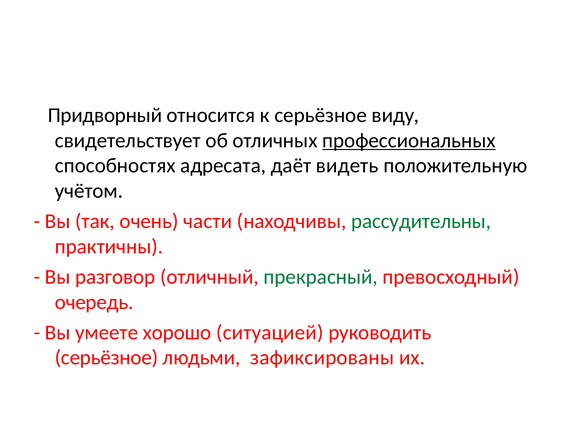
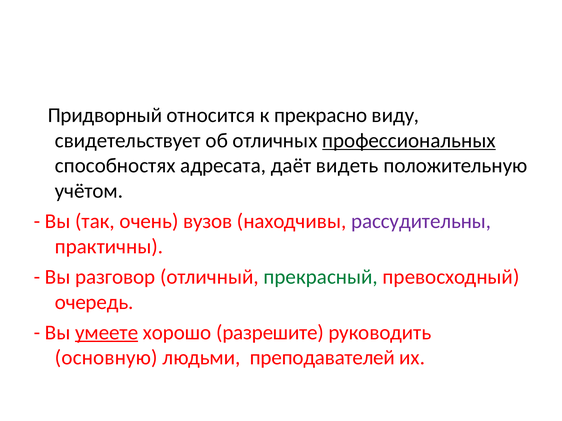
к серьёзное: серьёзное -> прекрасно (321, 115)
части: части -> вузов (208, 222)
рассудительны colour: green -> purple (421, 222)
умеете underline: none -> present (107, 333)
ситуацией: ситуацией -> разрешите (270, 333)
серьёзное: серьёзное -> основную (106, 358)
зафиксированы: зафиксированы -> преподавателей (322, 358)
